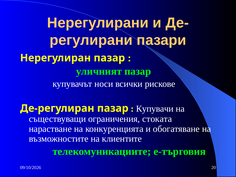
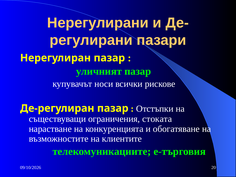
Купувачи: Купувачи -> Отстъпки (155, 109)
